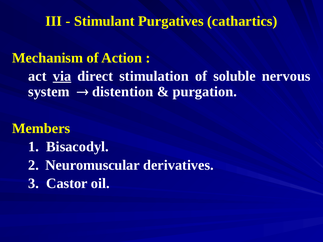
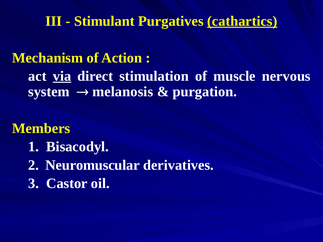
cathartics underline: none -> present (242, 21)
soluble: soluble -> muscle (234, 76)
distention: distention -> melanosis (123, 92)
